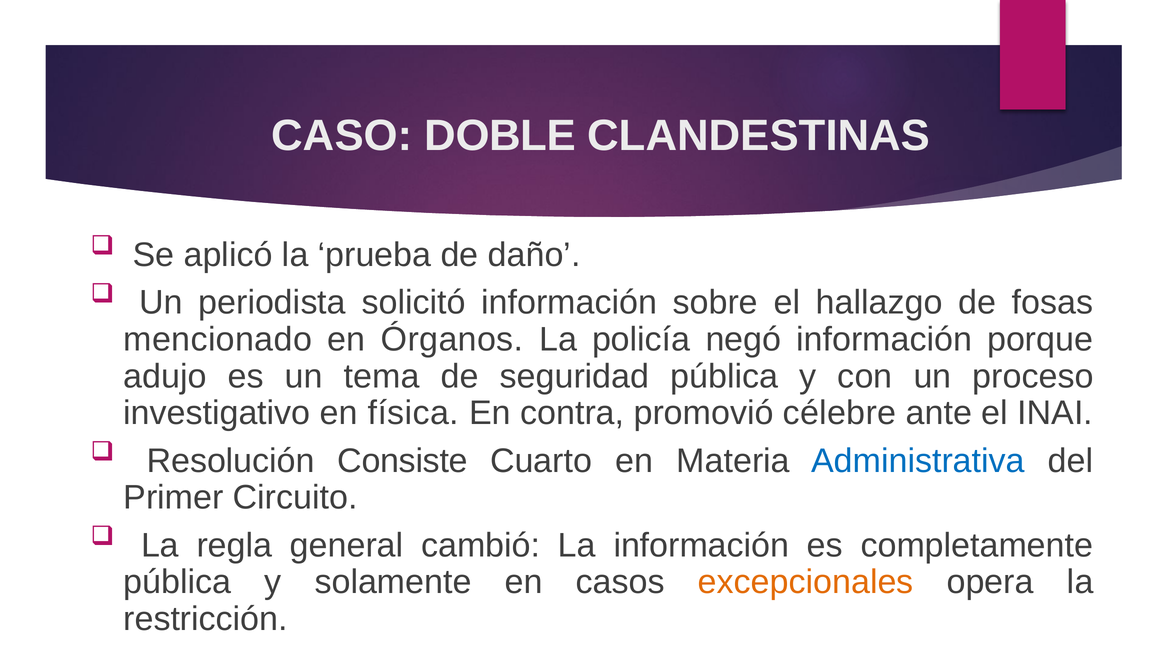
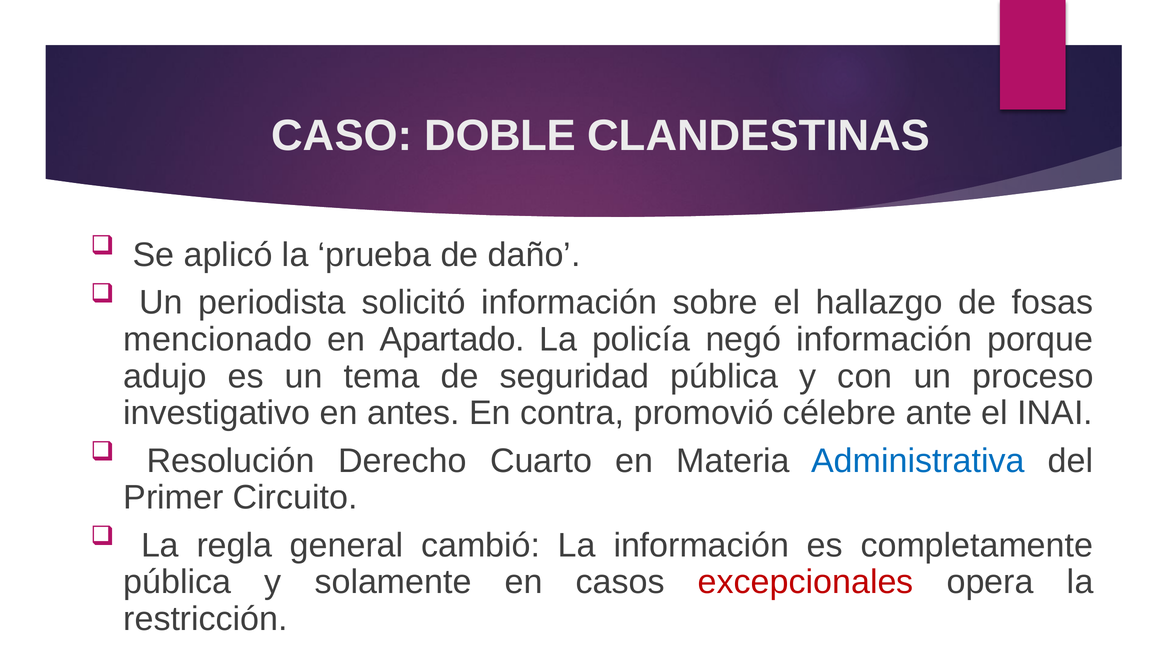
Órganos: Órganos -> Apartado (452, 339)
física: física -> antes (413, 413)
Consiste: Consiste -> Derecho (402, 461)
excepcionales colour: orange -> red (806, 582)
